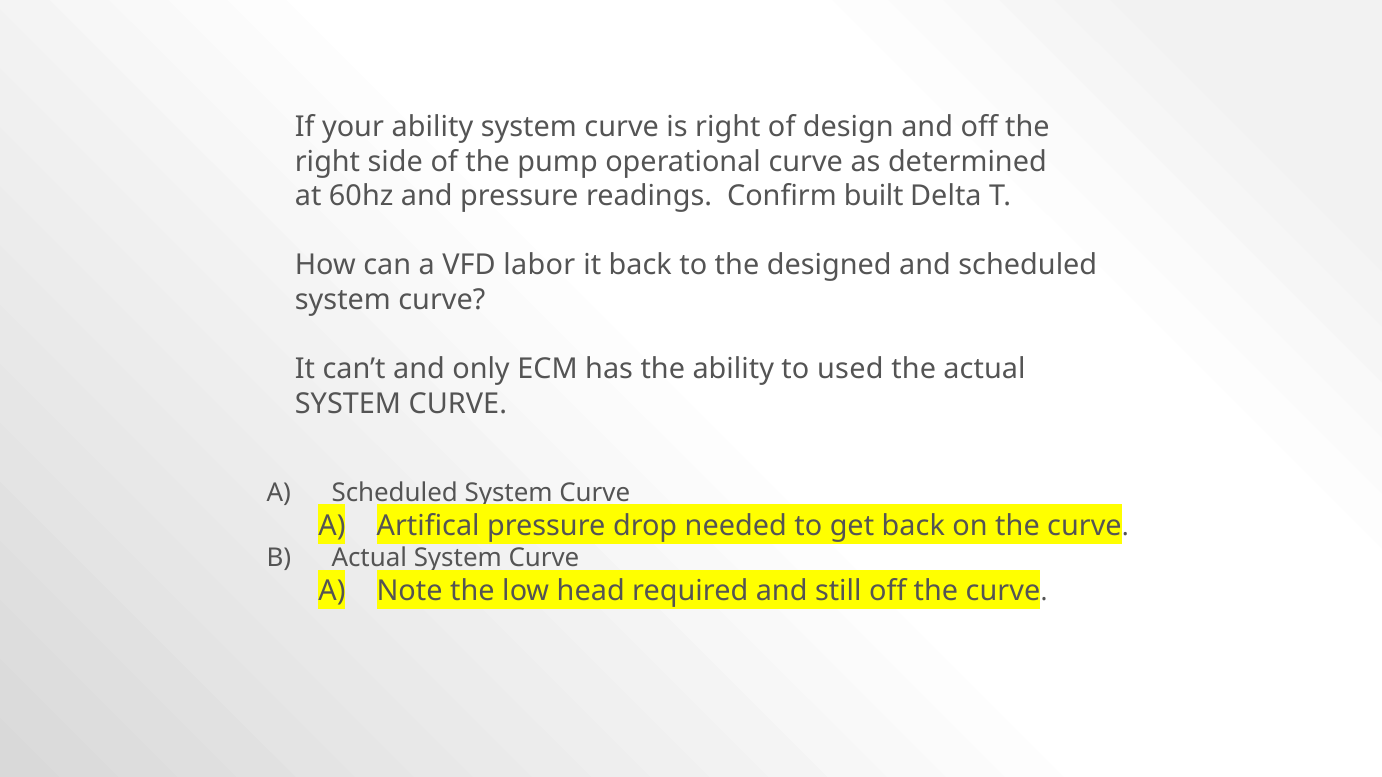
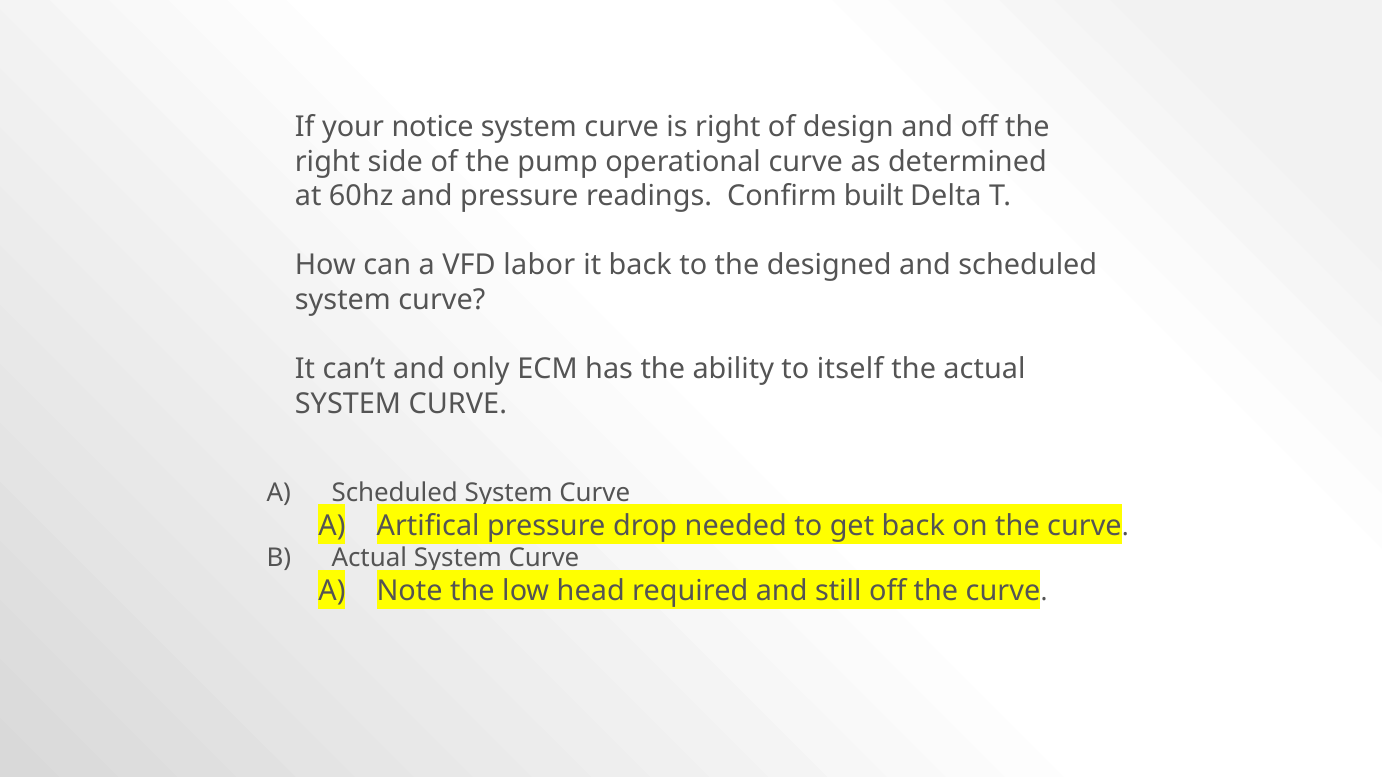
your ability: ability -> notice (433, 127)
used: used -> itself (850, 369)
